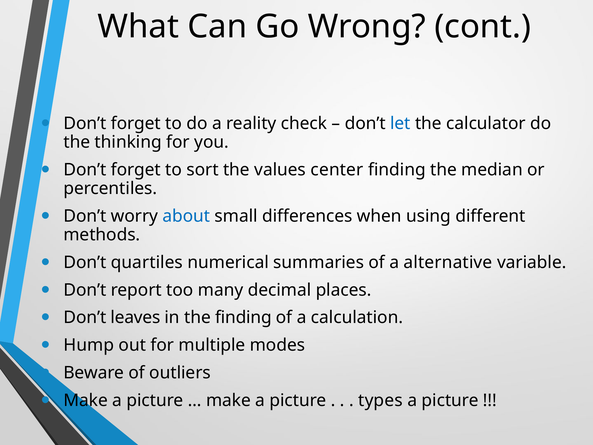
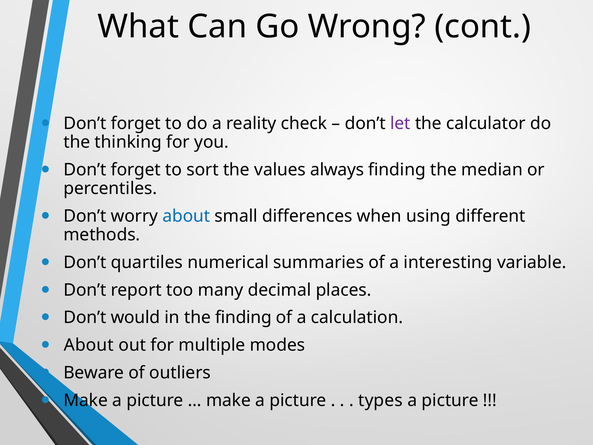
let colour: blue -> purple (400, 123)
center: center -> always (337, 170)
alternative: alternative -> interesting (448, 262)
leaves: leaves -> would (136, 317)
Hump: Hump -> About (89, 345)
